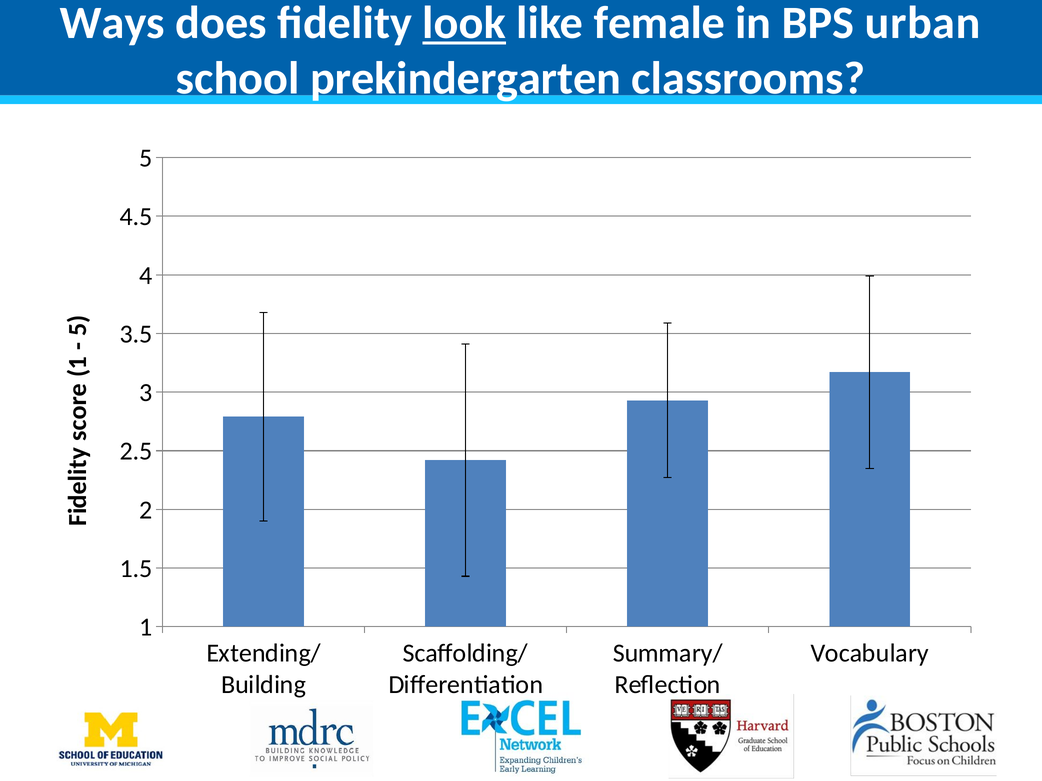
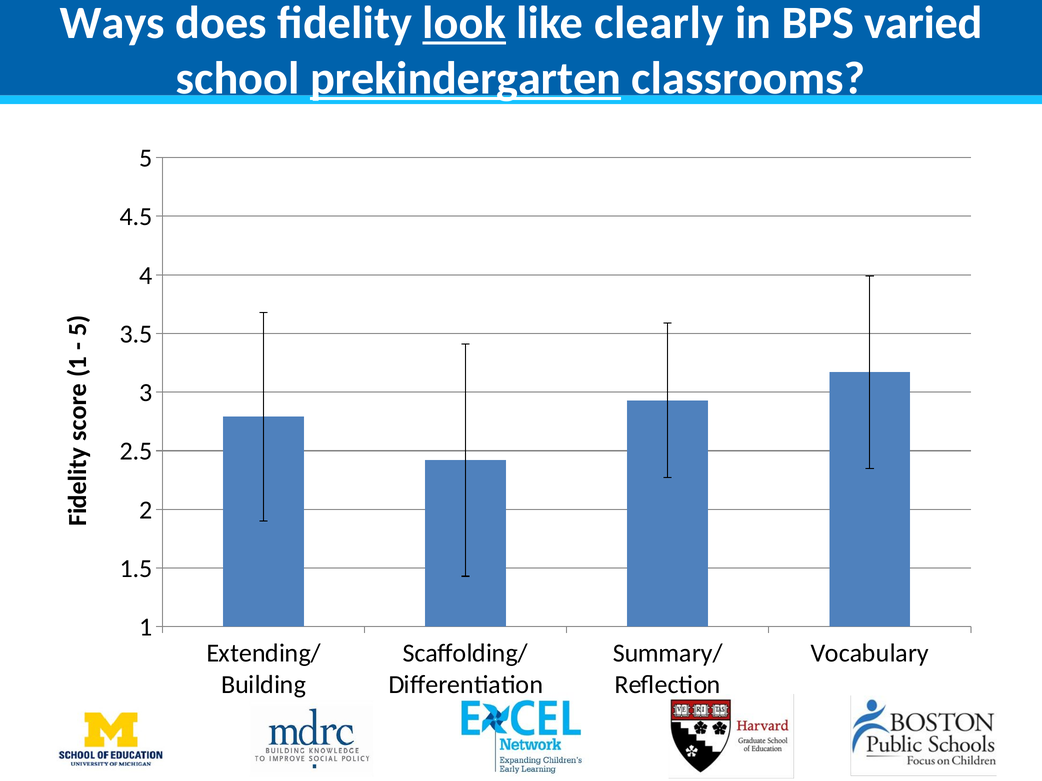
female: female -> clearly (659, 23)
urban: urban -> varied (923, 23)
prekindergarten underline: none -> present (466, 79)
